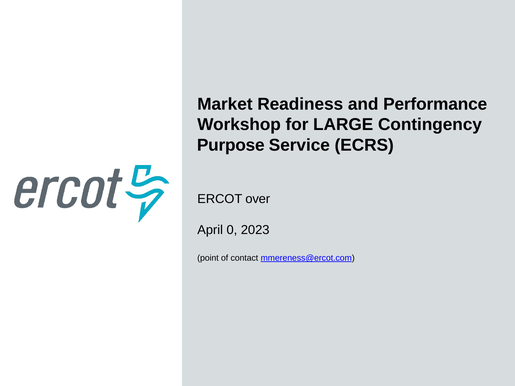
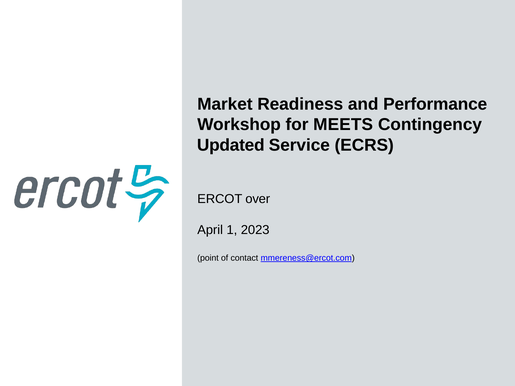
LARGE: LARGE -> MEETS (343, 125)
Purpose: Purpose -> Updated (231, 145)
0: 0 -> 1 (232, 230)
